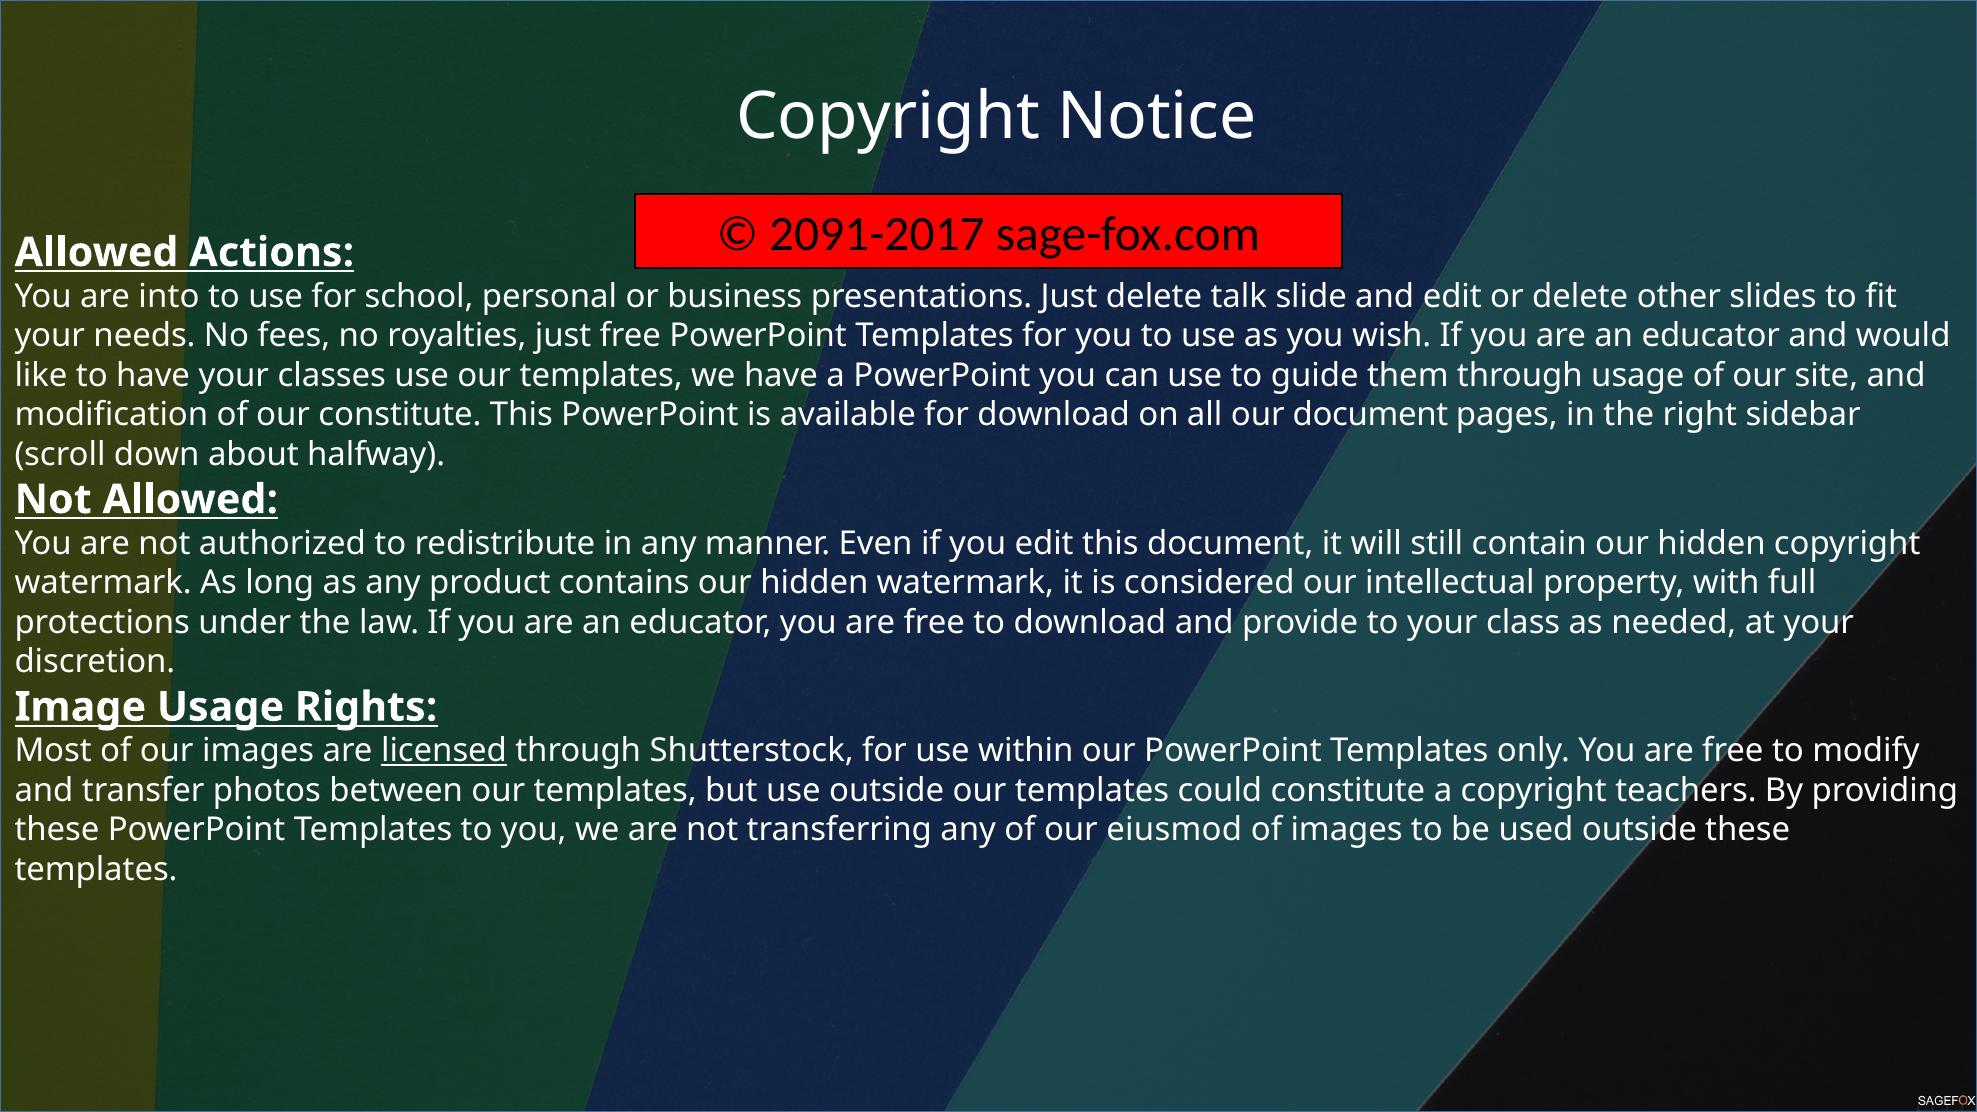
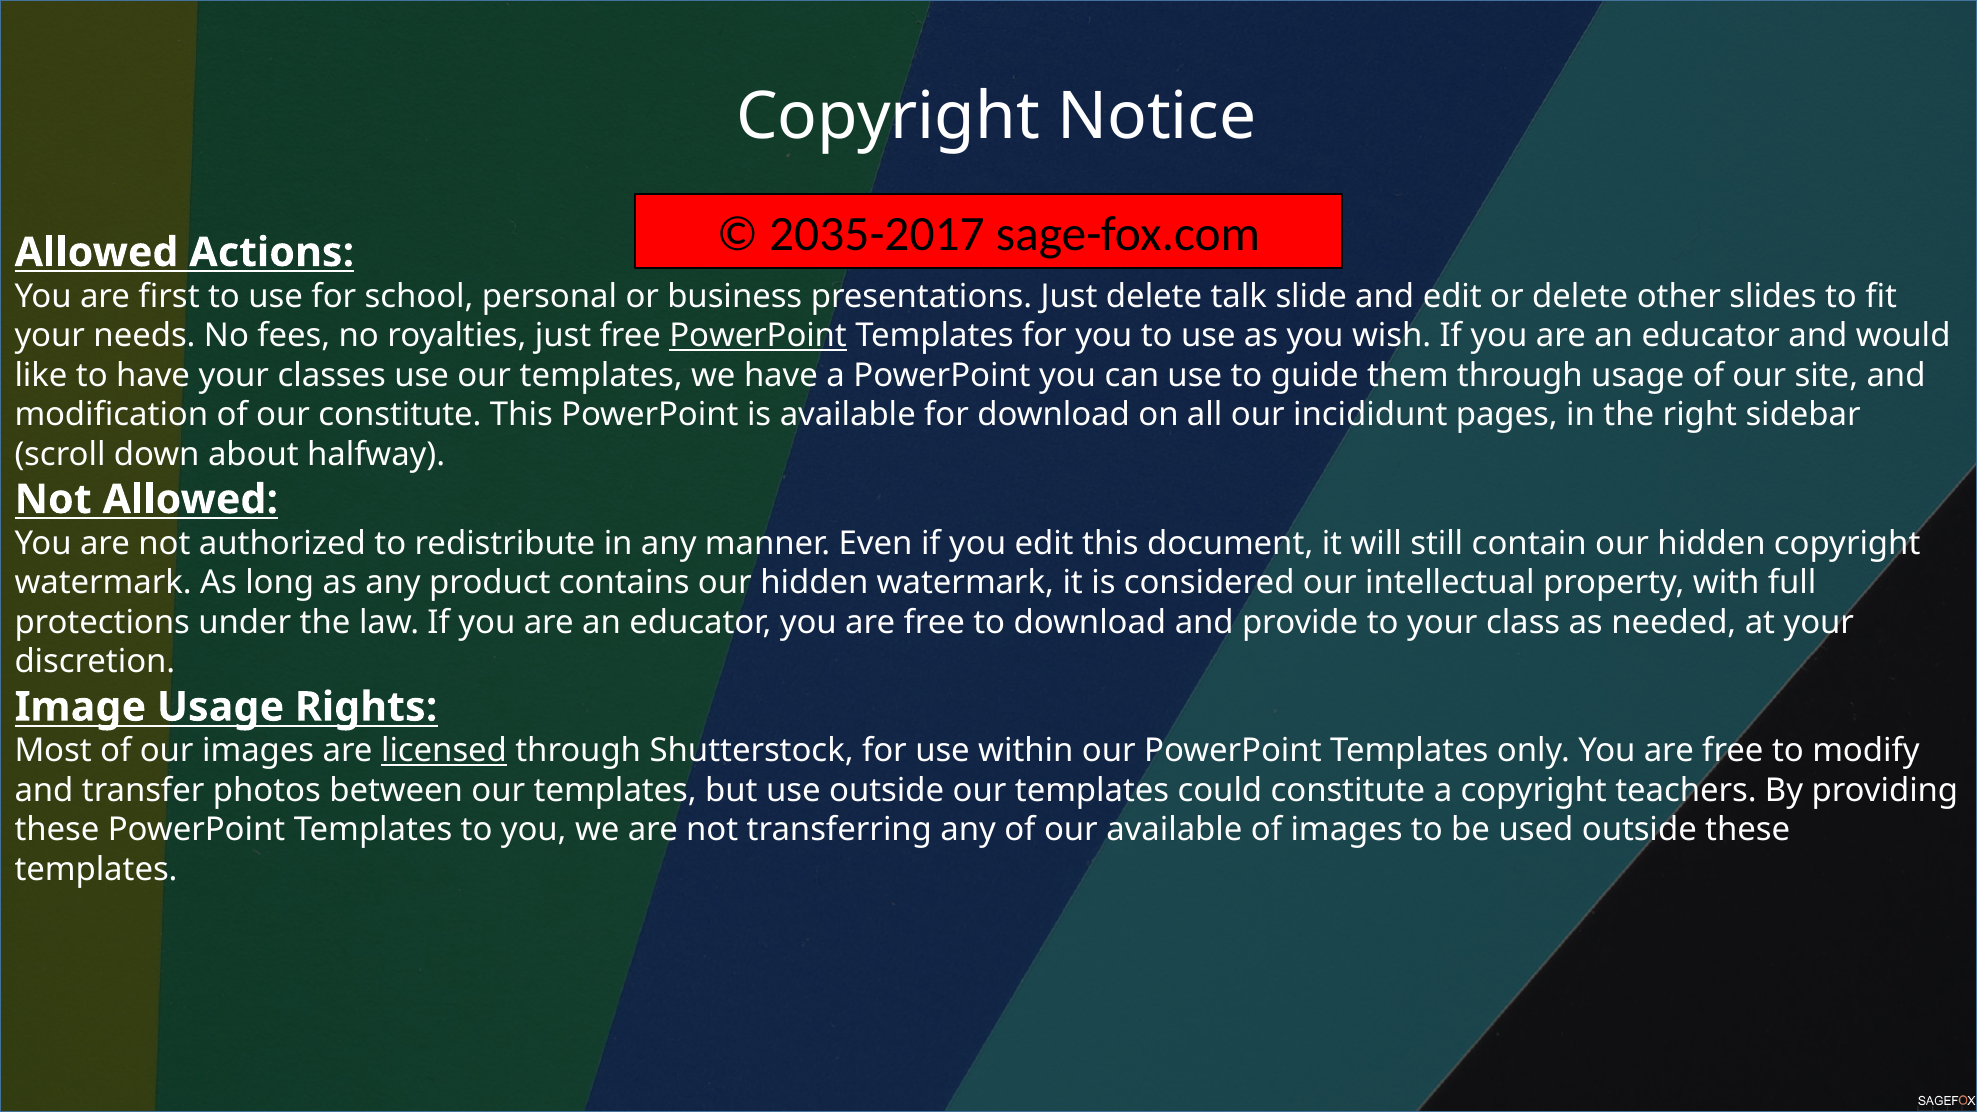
2091-2017: 2091-2017 -> 2035-2017 (877, 235)
into: into -> first (169, 296)
PowerPoint underline: none -> present (758, 336)
our document: document -> incididunt (1370, 415)
our eiusmod: eiusmod -> available (1174, 830)
